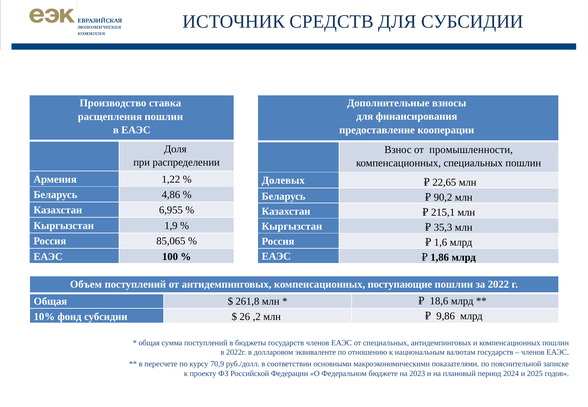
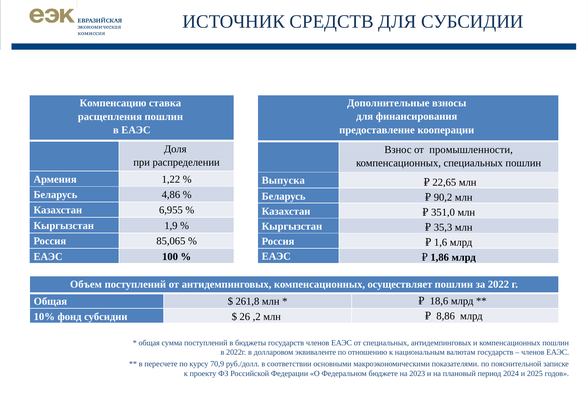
Производство: Производство -> Компенсацию (113, 103)
Долевых: Долевых -> Выпуска (283, 180)
215,1: 215,1 -> 351,0 (443, 212)
поступающие: поступающие -> осуществляет (400, 284)
9,86: 9,86 -> 8,86 (446, 316)
